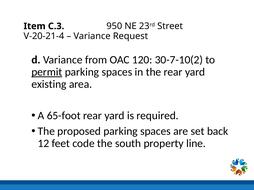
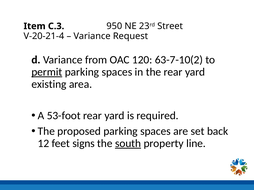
30-7-10(2: 30-7-10(2 -> 63-7-10(2 (179, 60)
65-foot: 65-foot -> 53-foot (64, 116)
code: code -> signs (84, 144)
south underline: none -> present (128, 144)
